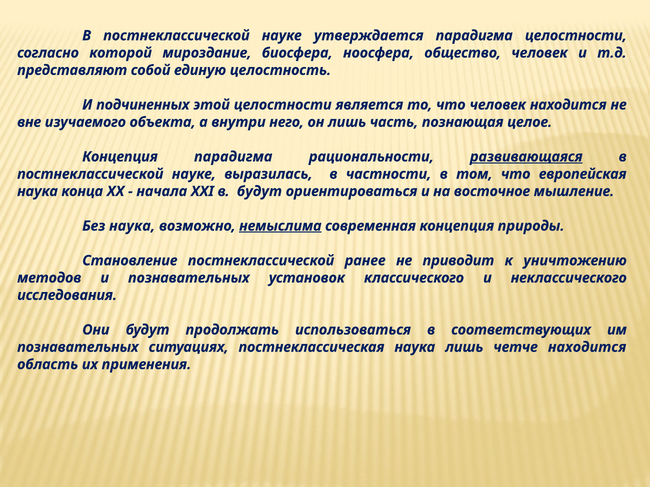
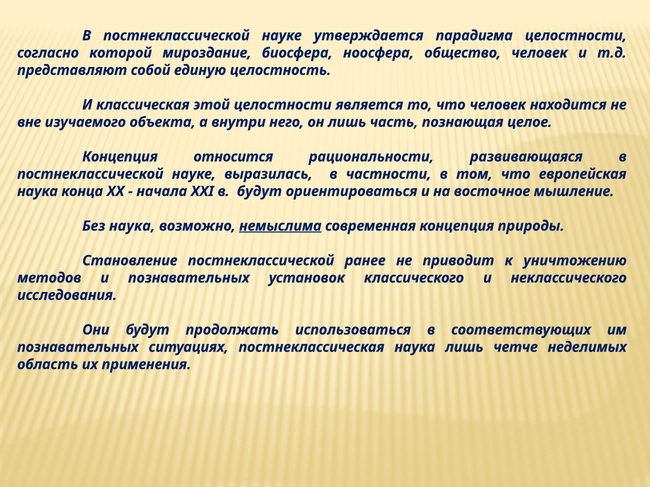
подчиненных: подчиненных -> классическая (143, 105)
Концепция парадигма: парадигма -> относится (233, 157)
развивающаяся underline: present -> none (526, 157)
четче находится: находится -> неделимых (587, 347)
